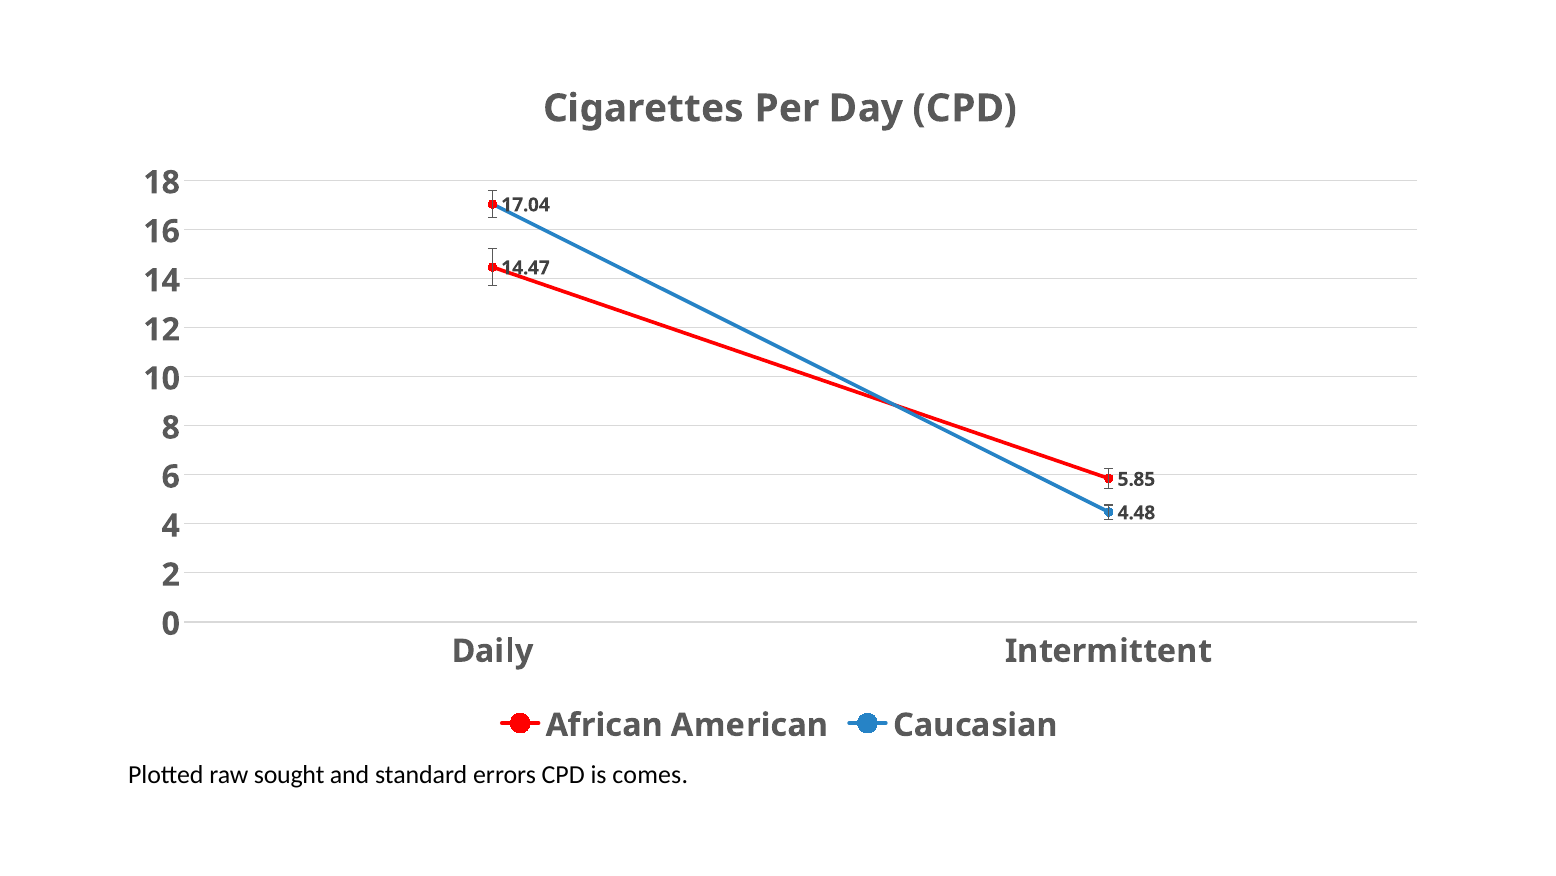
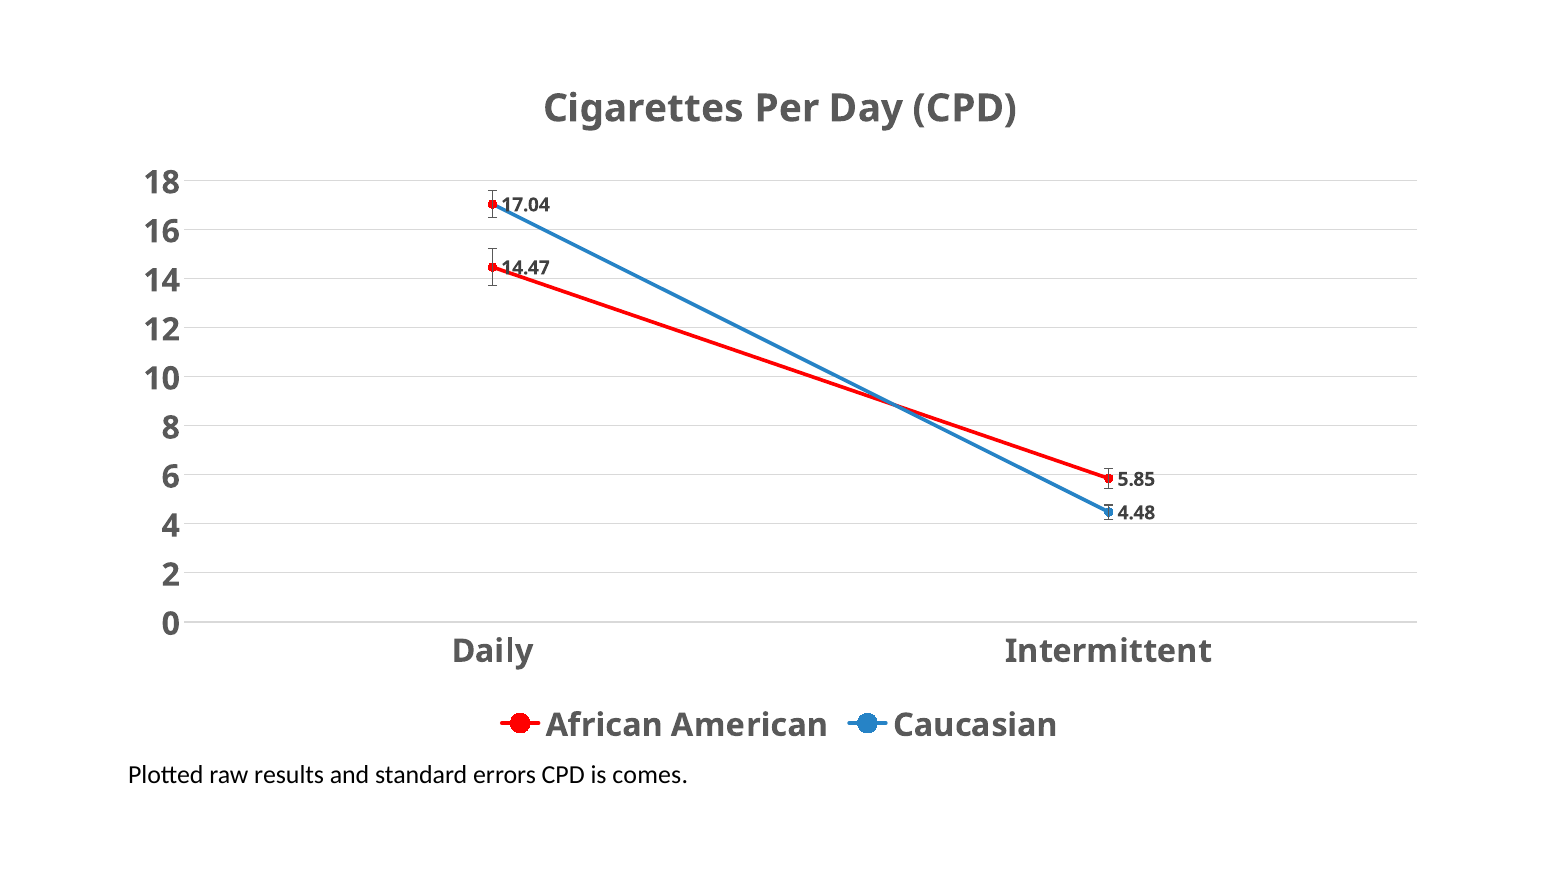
sought: sought -> results (289, 775)
